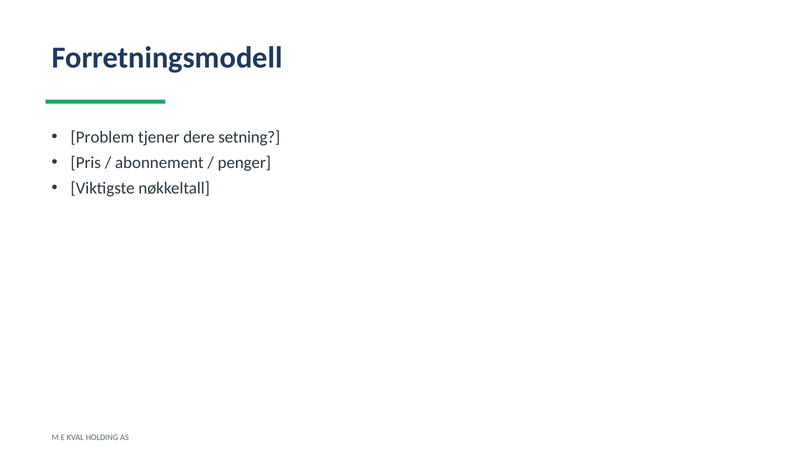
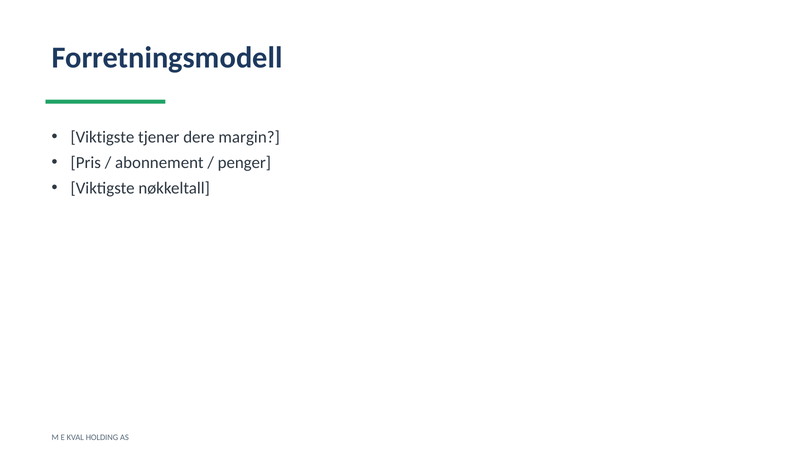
Problem: Problem -> Viktigste (102, 137)
setning: setning -> margin (249, 137)
